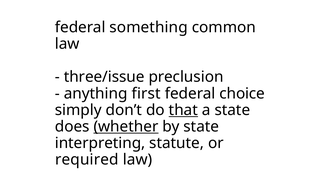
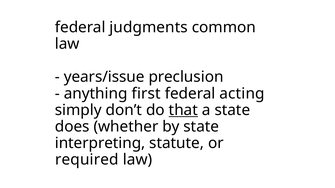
something: something -> judgments (149, 27)
three/issue: three/issue -> years/issue (104, 77)
choice: choice -> acting (242, 94)
whether underline: present -> none (126, 127)
